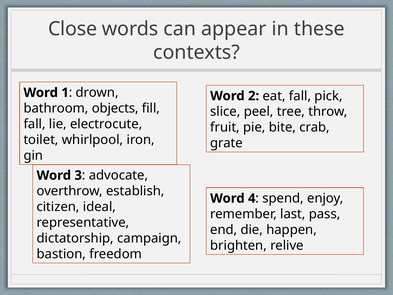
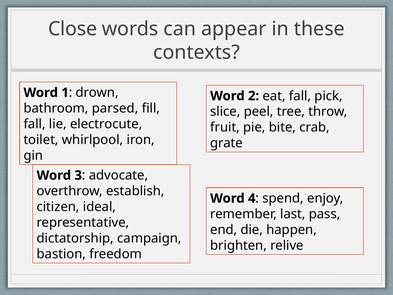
objects: objects -> parsed (115, 108)
